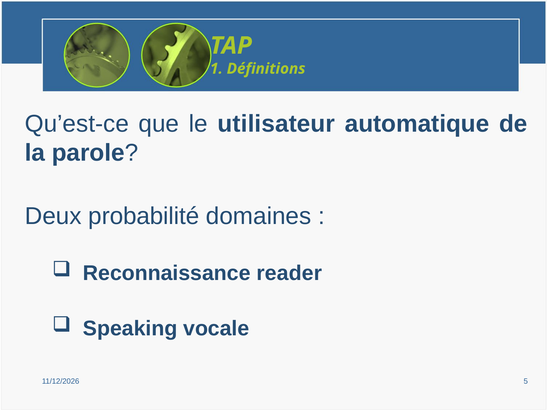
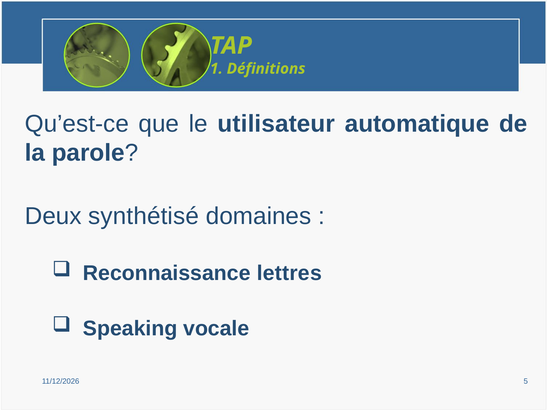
probabilité: probabilité -> synthétisé (144, 216)
reader: reader -> lettres (289, 273)
